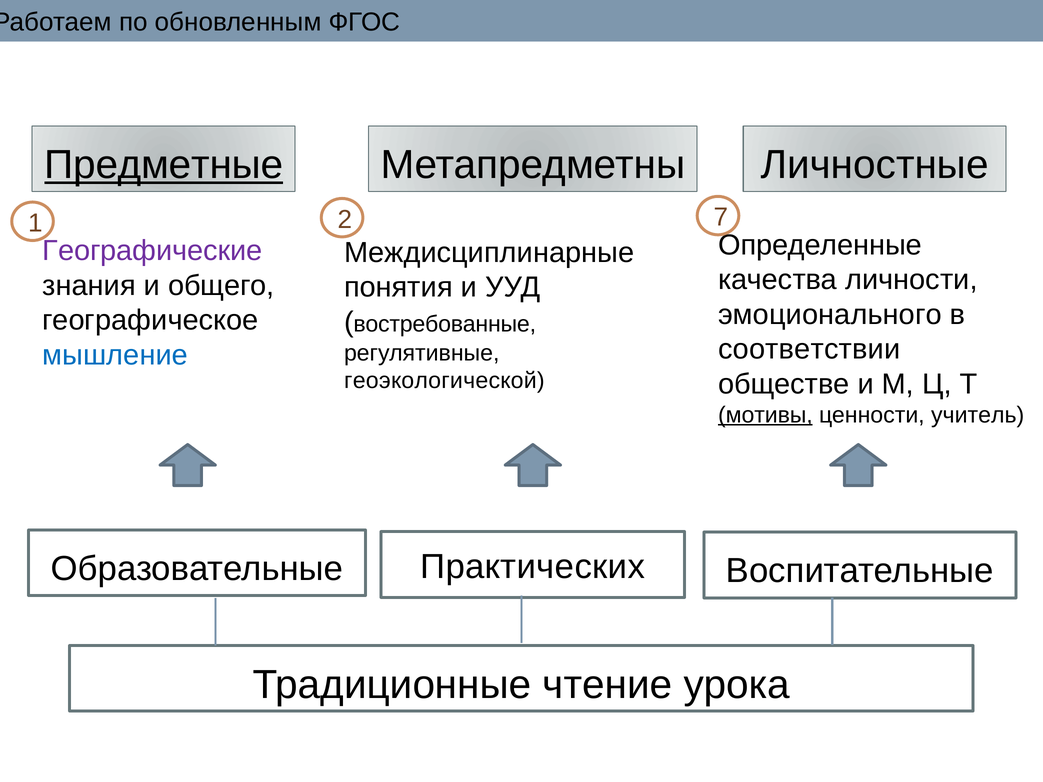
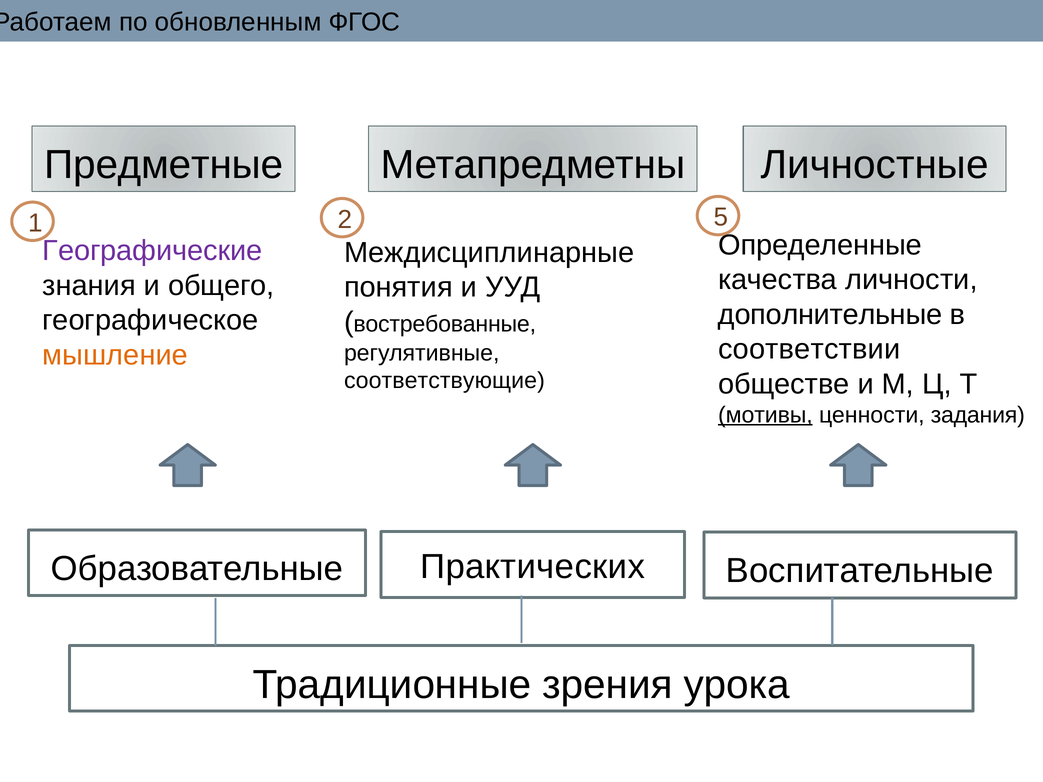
Предметные underline: present -> none (164, 165)
7: 7 -> 5 (721, 217)
эмоционального: эмоционального -> дополнительные (830, 315)
мышление colour: blue -> orange (115, 355)
геоэкологической: геоэкологической -> соответствующие (444, 381)
учитель: учитель -> задания (978, 415)
чтение: чтение -> зрения (608, 685)
